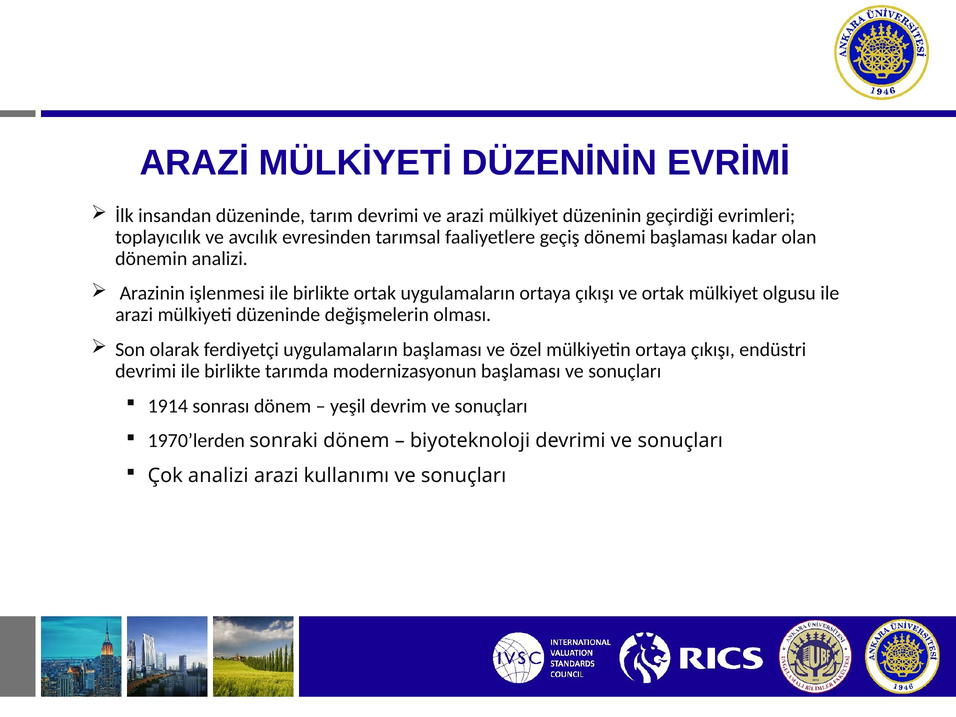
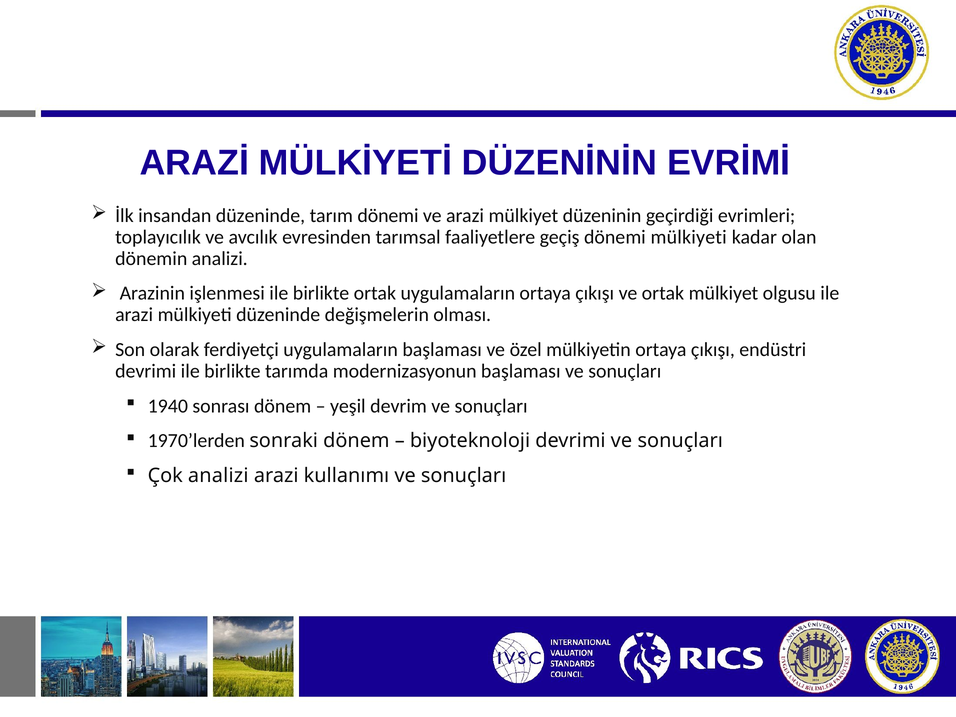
tarım devrimi: devrimi -> dönemi (388, 215)
dönemi başlaması: başlaması -> mülkiyeti (689, 237)
1914: 1914 -> 1940 (168, 406)
